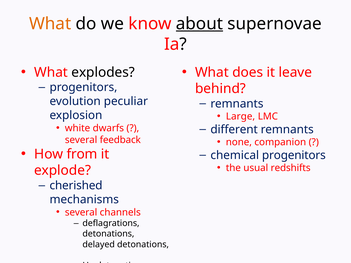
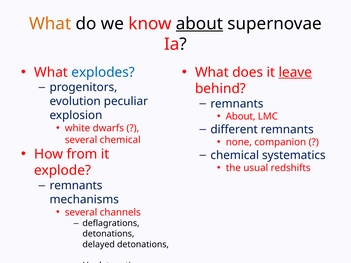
explodes colour: black -> blue (103, 72)
leave underline: none -> present (295, 72)
Large: Large -> About (241, 117)
several feedback: feedback -> chemical (120, 140)
chemical progenitors: progenitors -> systematics (294, 155)
cherished: cherished -> remnants (76, 186)
